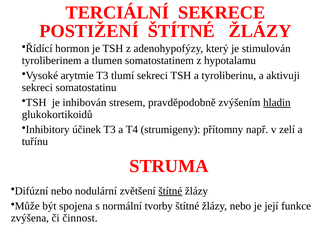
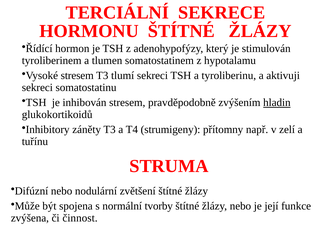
POSTIŽENÍ: POSTIŽENÍ -> HORMONU (89, 31)
Vysoké arytmie: arytmie -> stresem (77, 76)
účinek: účinek -> záněty (87, 129)
štítné underline: present -> none (170, 191)
